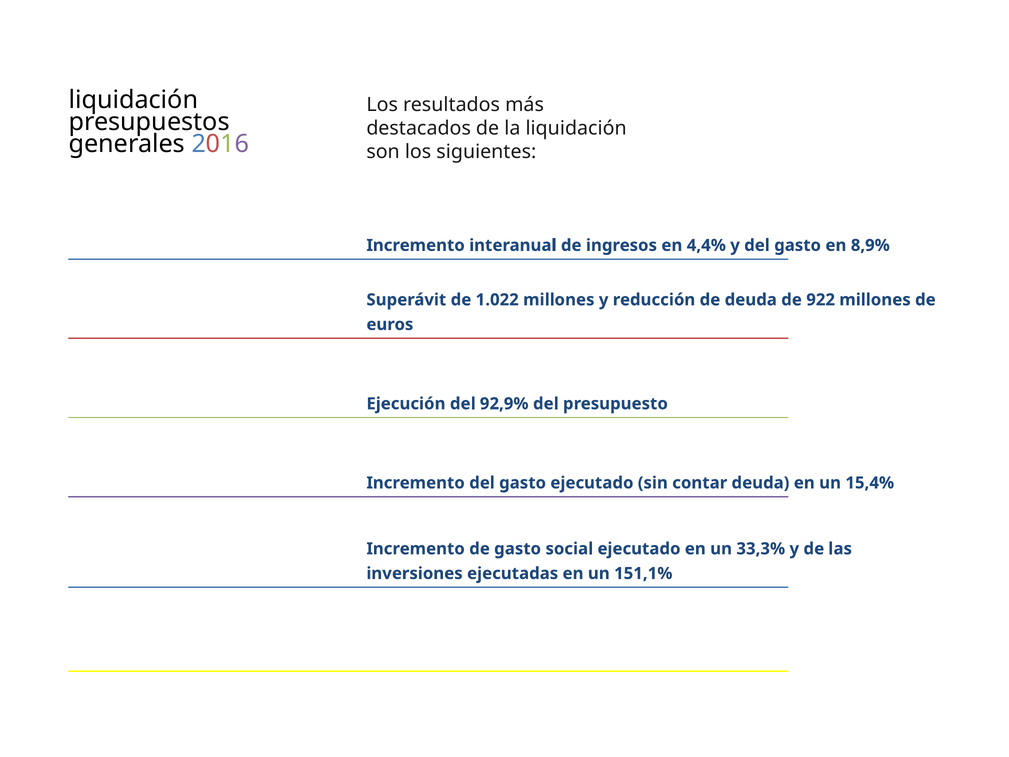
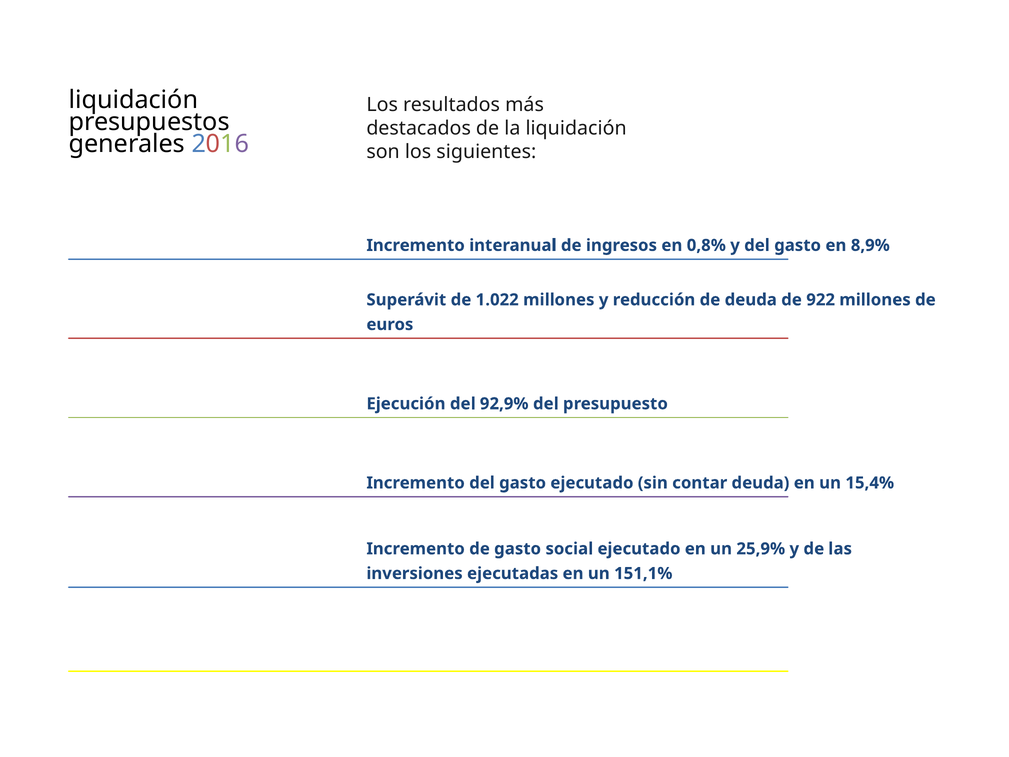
4,4%: 4,4% -> 0,8% (706, 245)
33,3%: 33,3% -> 25,9% (761, 549)
